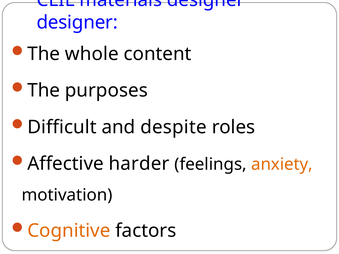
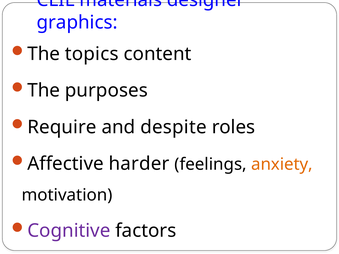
designer: designer -> graphics (77, 22)
whole: whole -> topics (92, 54)
Difficult: Difficult -> Require (62, 127)
Cognitive colour: orange -> purple (69, 231)
